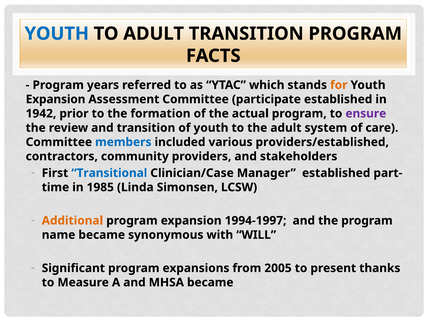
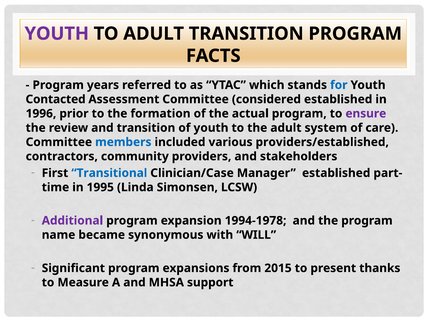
YOUTH colour: blue -> purple (57, 34)
for colour: orange -> blue (339, 85)
Expansion: Expansion -> Contacted (56, 99)
participate: participate -> considered (266, 99)
1942: 1942 -> 1996 (41, 114)
1985: 1985 -> 1995 (100, 187)
Additional colour: orange -> purple (72, 221)
1994-1997: 1994-1997 -> 1994-1978 (256, 221)
2005: 2005 -> 2015 (278, 268)
MHSA became: became -> support (210, 282)
